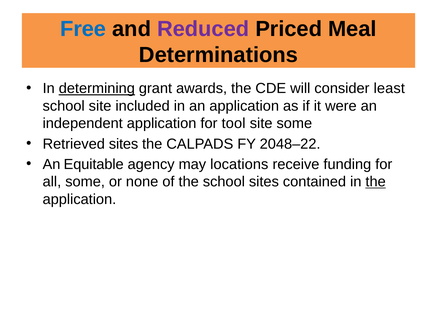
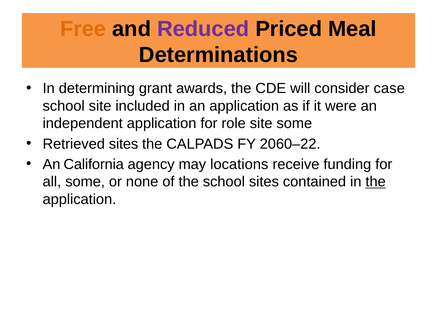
Free colour: blue -> orange (83, 29)
determining underline: present -> none (97, 88)
least: least -> case (389, 88)
tool: tool -> role (234, 123)
2048–22: 2048–22 -> 2060–22 (290, 144)
Equitable: Equitable -> California (94, 164)
